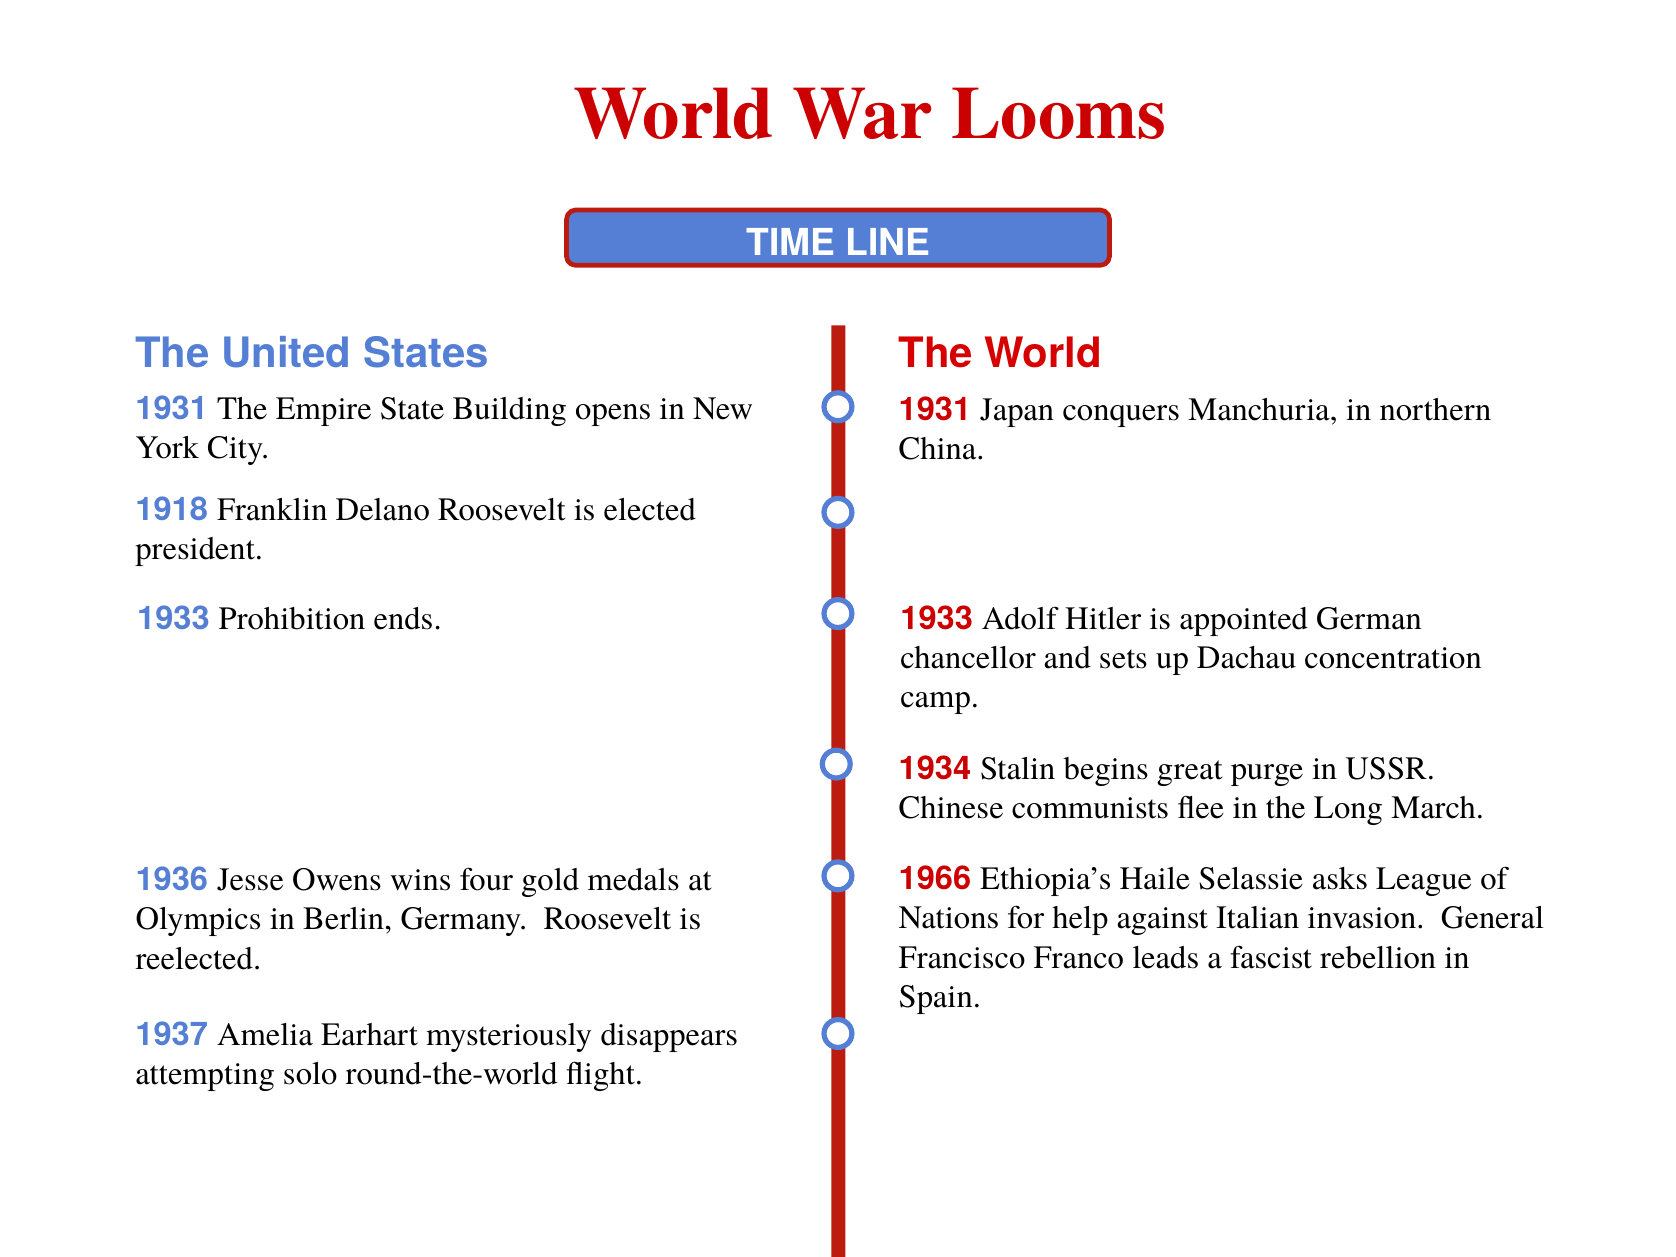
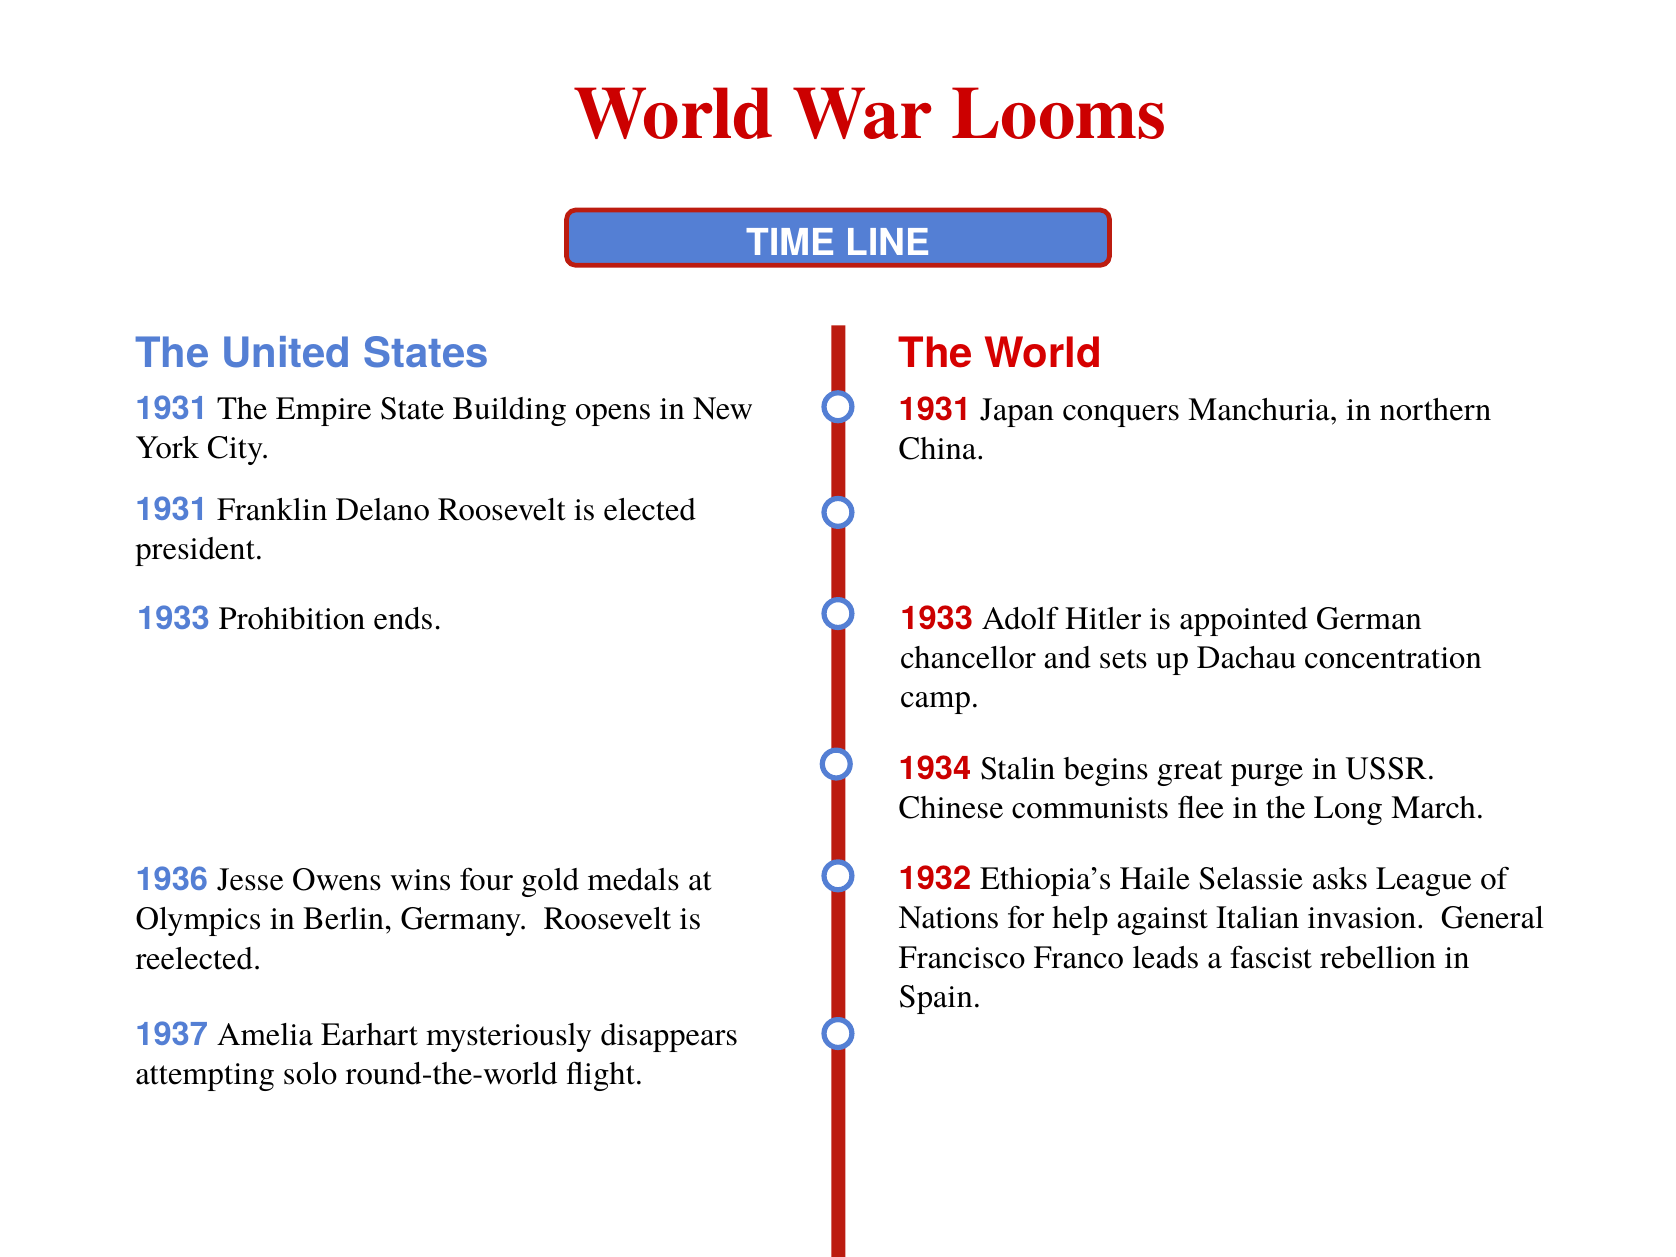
1918: 1918 -> 1931 (172, 510)
1966: 1966 -> 1932 (935, 879)
